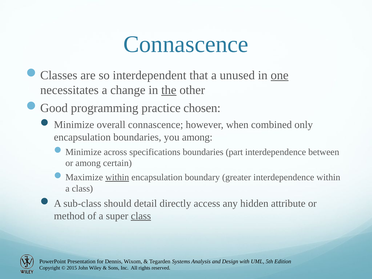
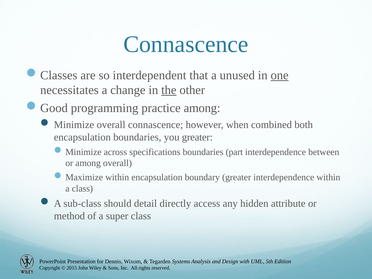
practice chosen: chosen -> among (202, 108)
only: only -> both (304, 125)
you among: among -> greater (197, 137)
among certain: certain -> overall (117, 163)
within underline: present -> none (117, 177)
class underline: present -> none (141, 216)
